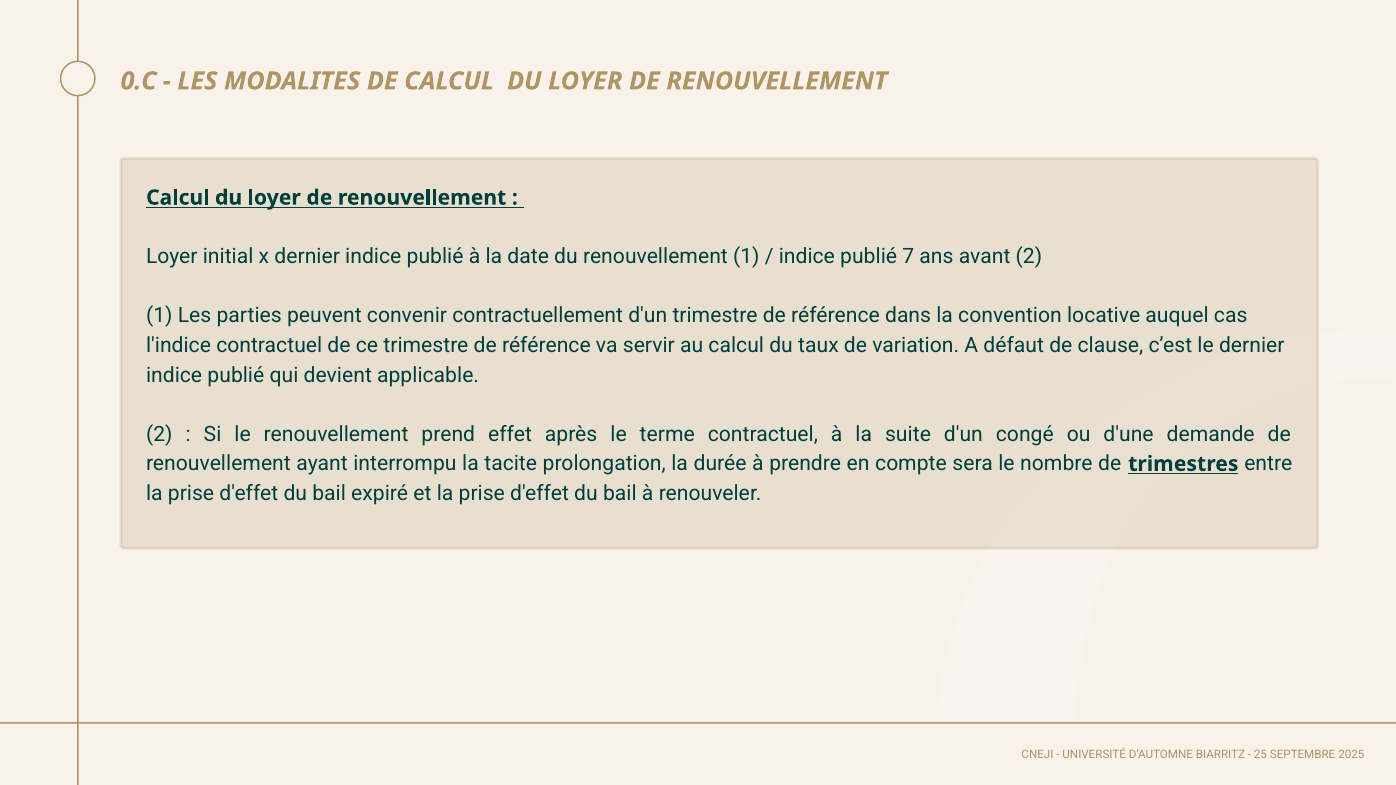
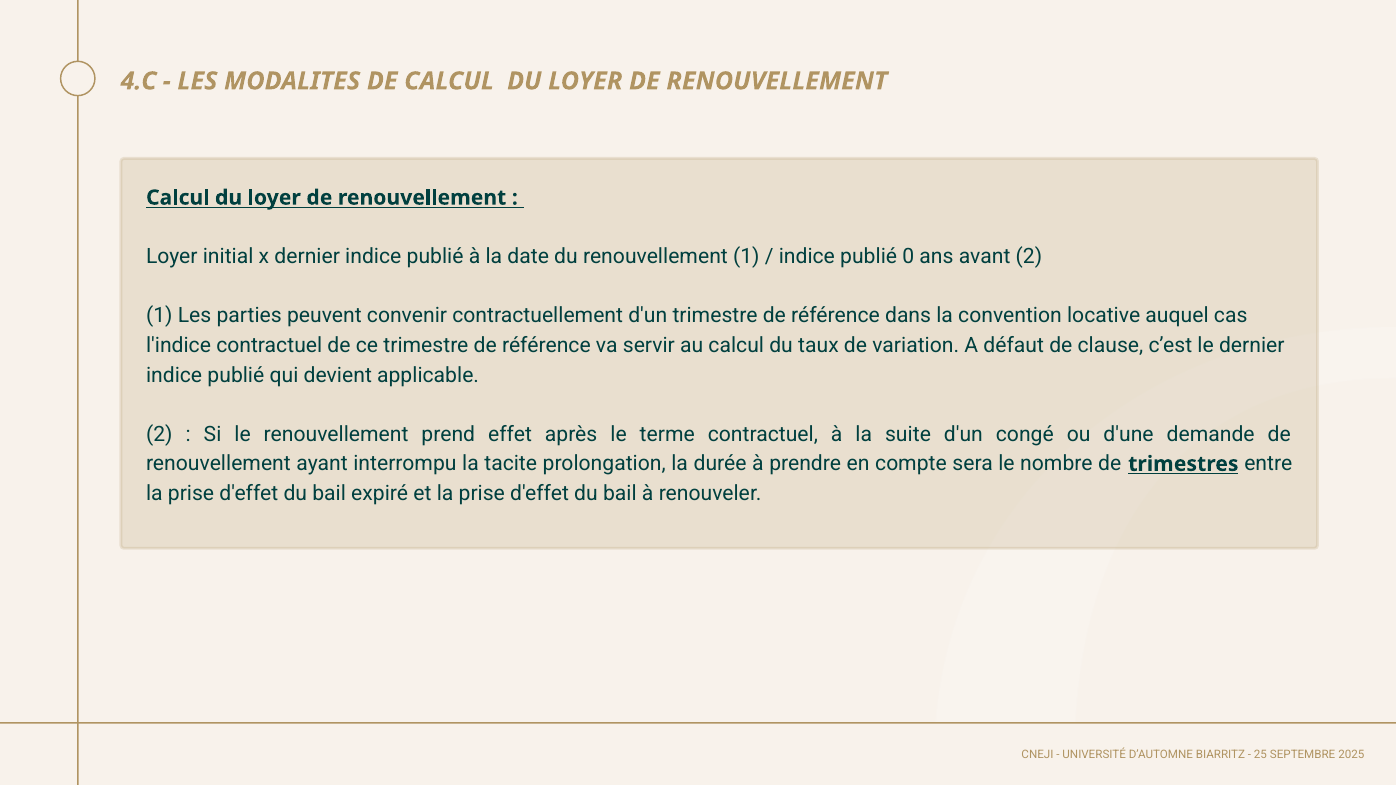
0.C: 0.C -> 4.C (139, 81)
7: 7 -> 0 (908, 257)
